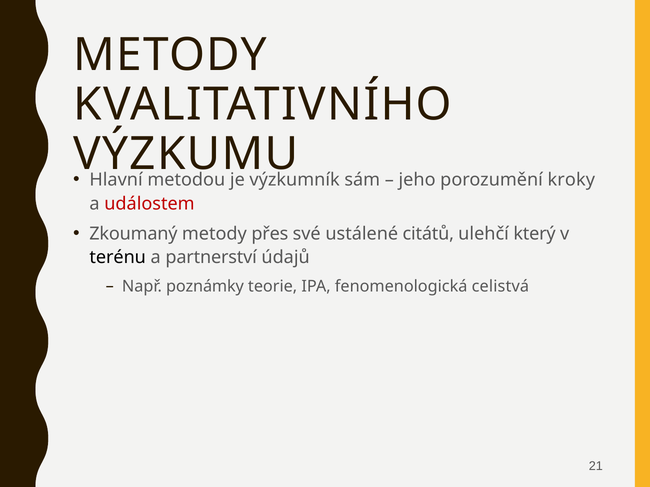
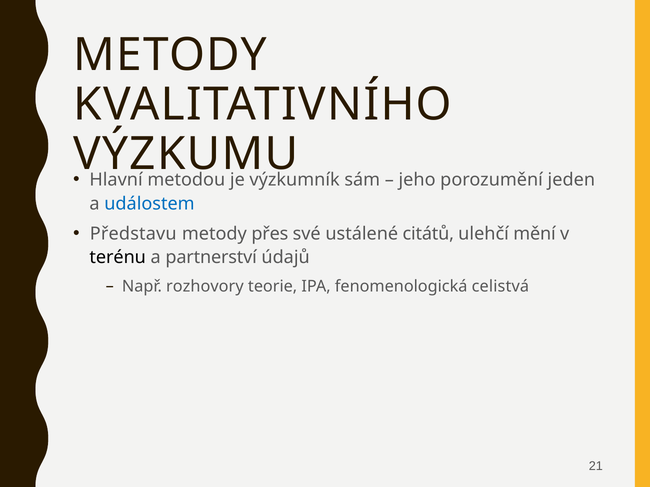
kroky: kroky -> jeden (571, 180)
událostem colour: red -> blue (149, 204)
Zkoumaný: Zkoumaný -> Představu (133, 234)
který: který -> mění (535, 234)
poznámky: poznámky -> rozhovory (205, 287)
